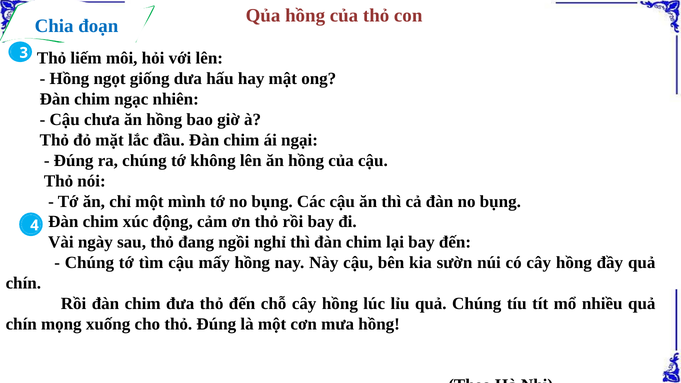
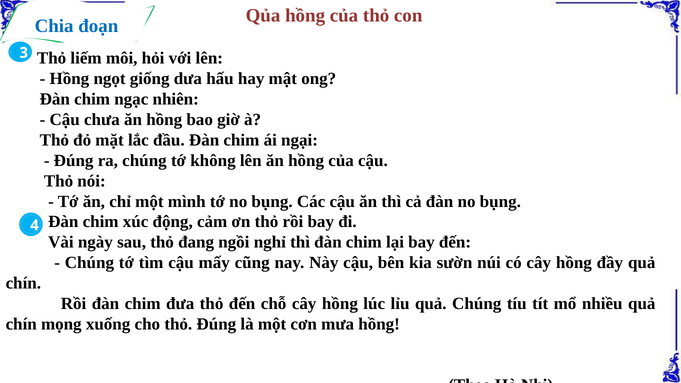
mấy hồng: hồng -> cũng (252, 263)
